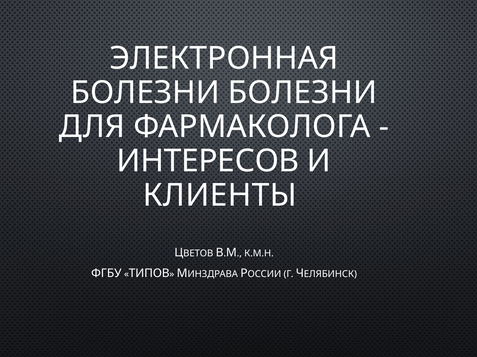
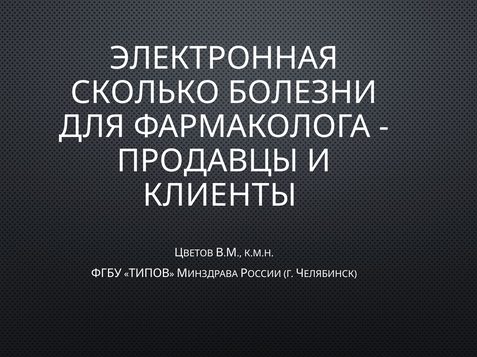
БОЛЕЗНИ: БОЛЕЗНИ -> СКОЛЬКО (145, 93)
ИНТЕРЕСОВ: ИНТЕРЕСОВ -> ПРОДАВЦЫ (208, 161)
